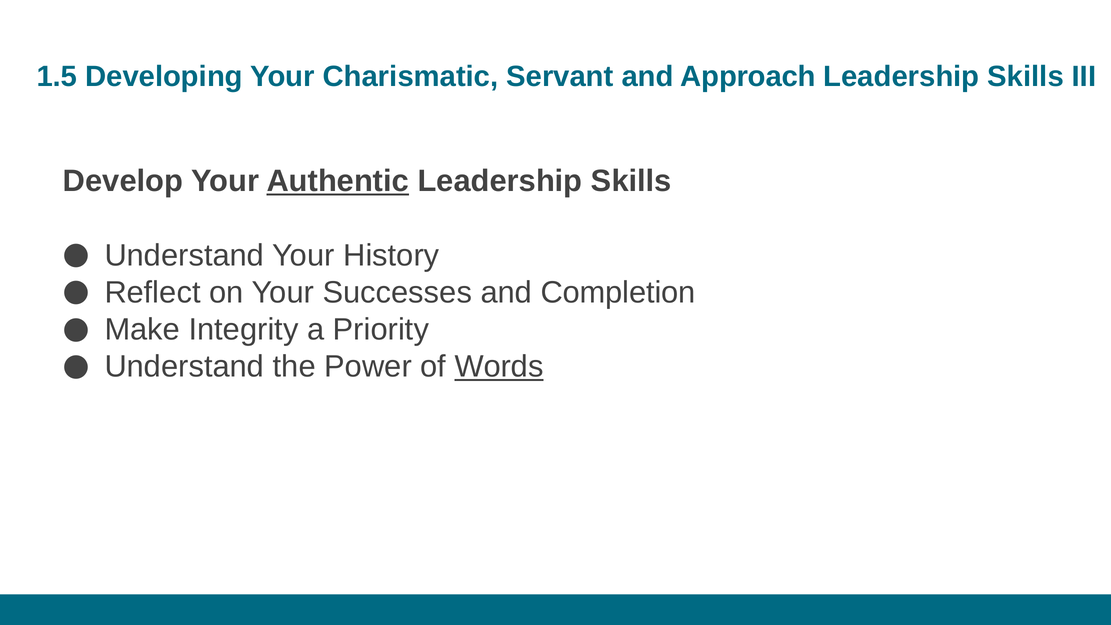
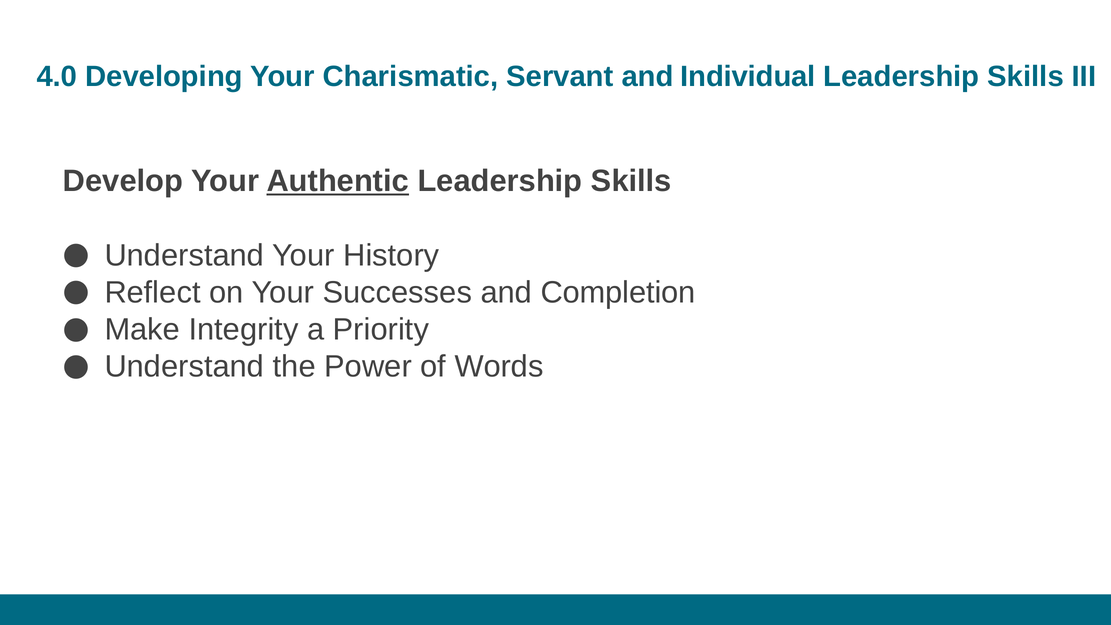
1.5: 1.5 -> 4.0 (57, 77)
Approach: Approach -> Individual (748, 77)
Words underline: present -> none (499, 367)
